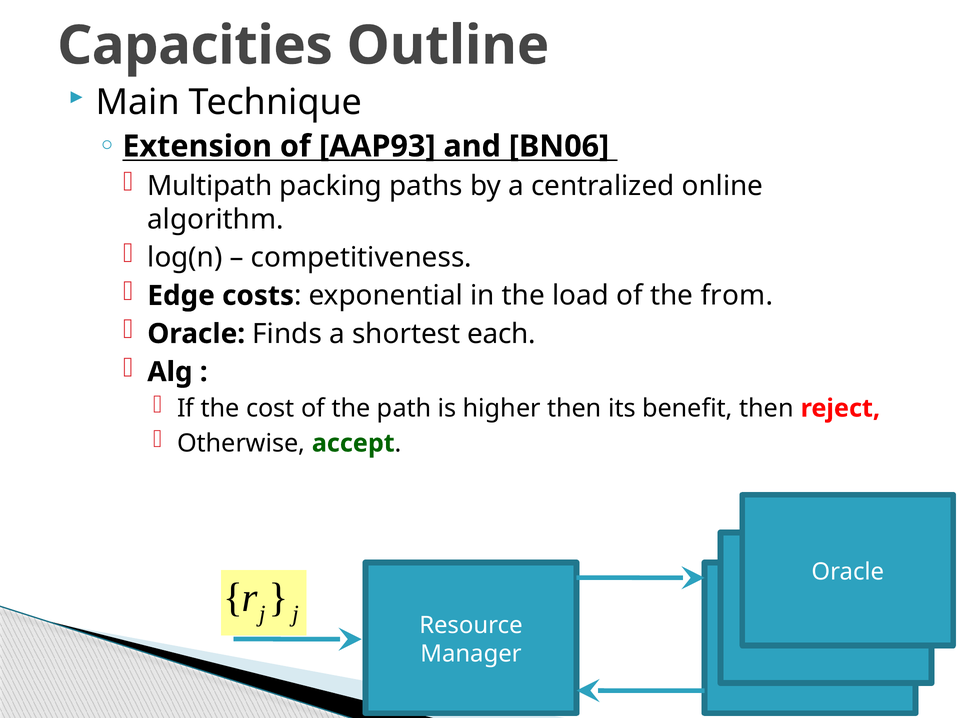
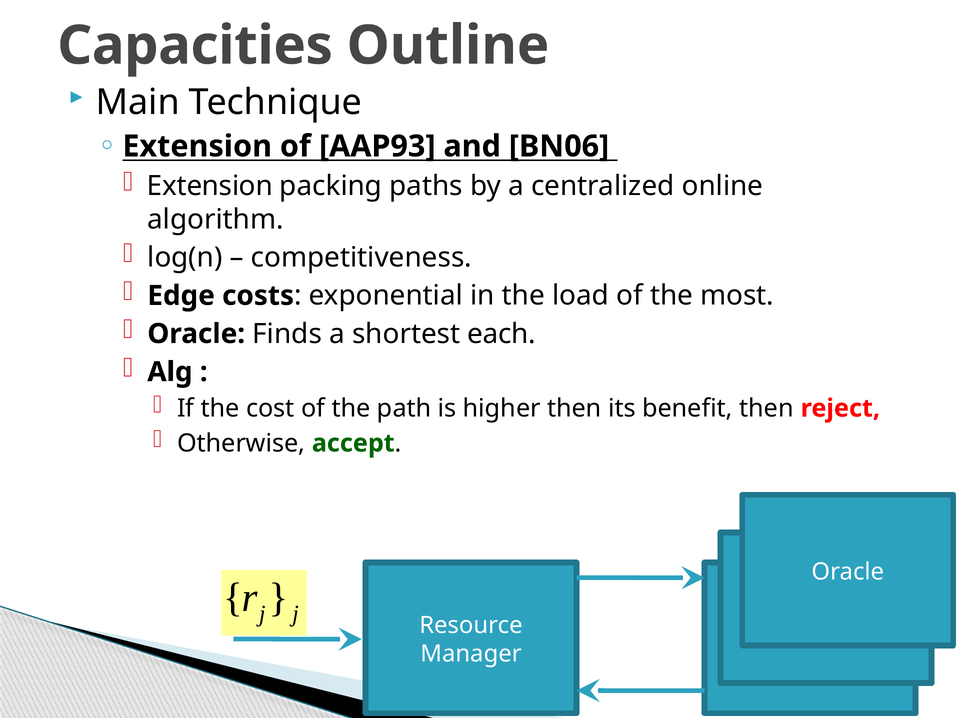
Multipath: Multipath -> Extension (210, 186)
from: from -> most (737, 296)
